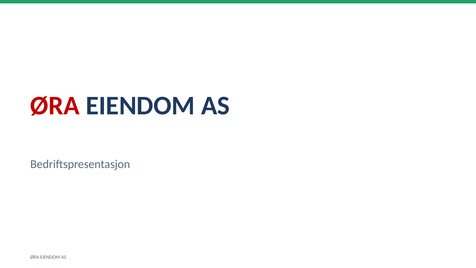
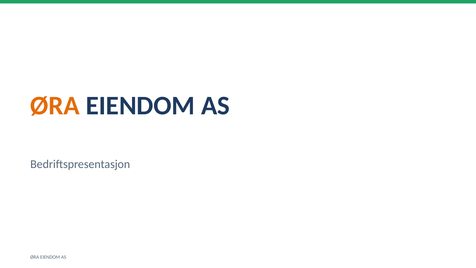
ØRA colour: red -> orange (55, 106)
